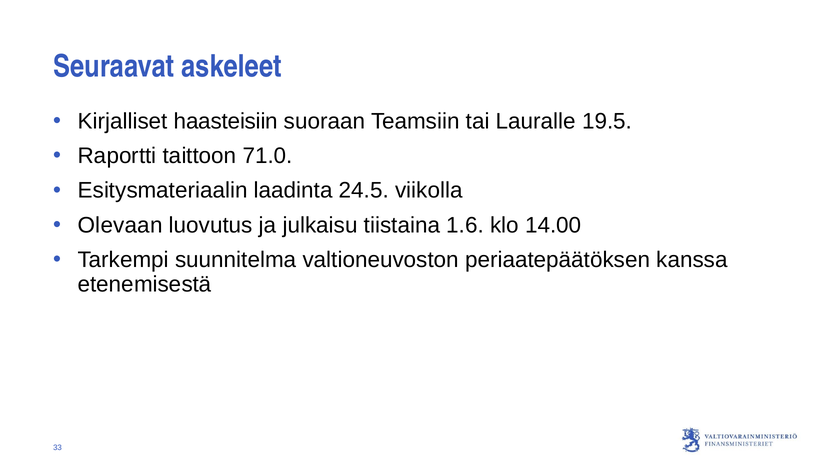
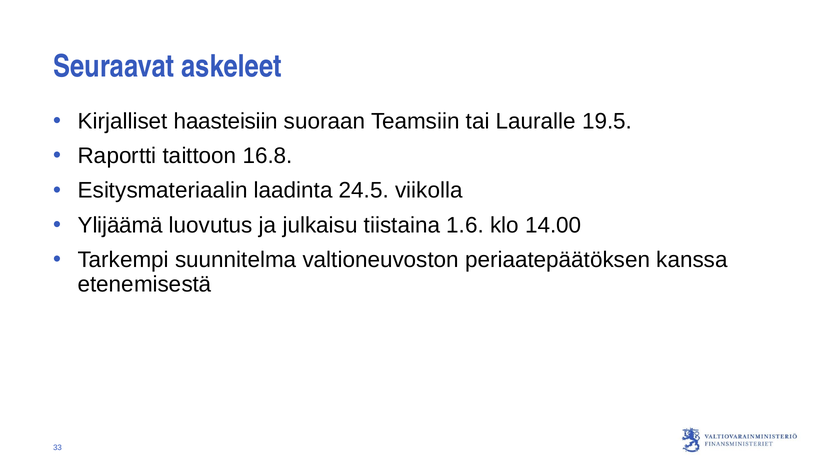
71.0: 71.0 -> 16.8 (268, 156)
Olevaan: Olevaan -> Ylijäämä (120, 225)
